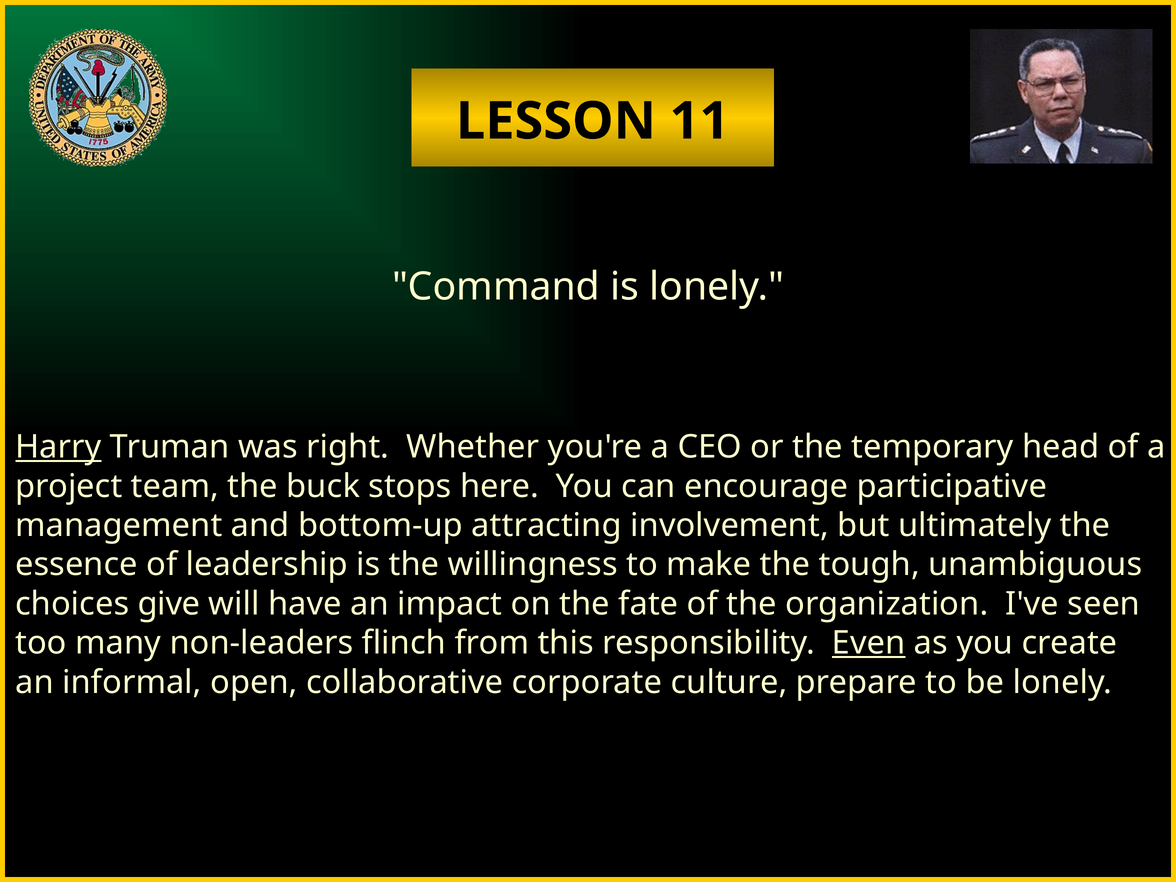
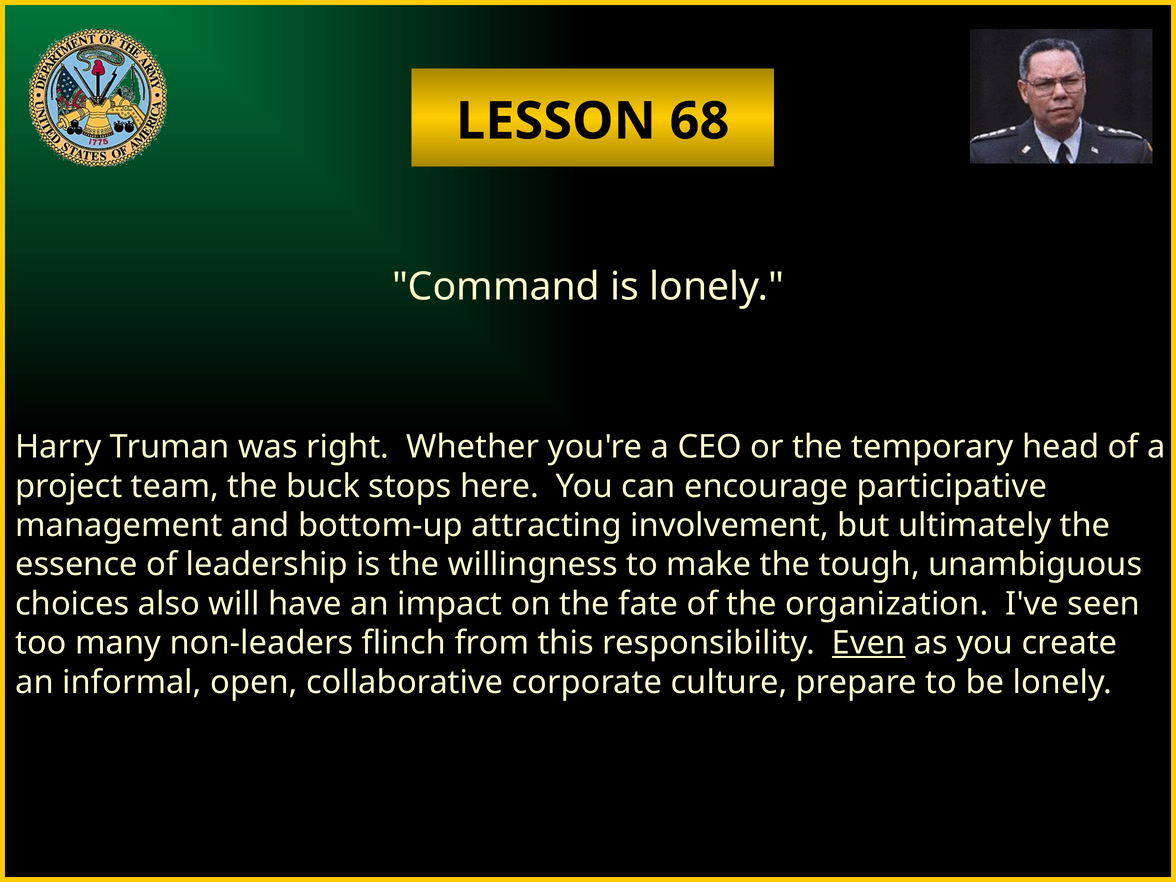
11: 11 -> 68 (699, 121)
Harry underline: present -> none (58, 447)
give: give -> also (169, 604)
